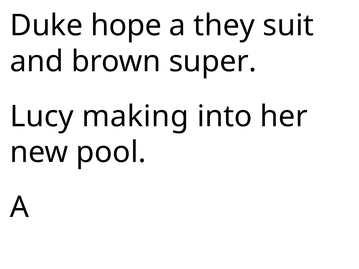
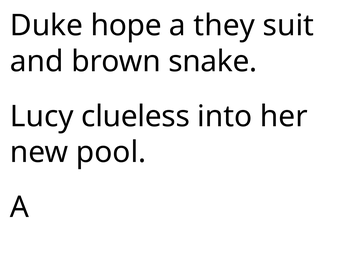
super: super -> snake (213, 61)
making: making -> clueless (136, 116)
